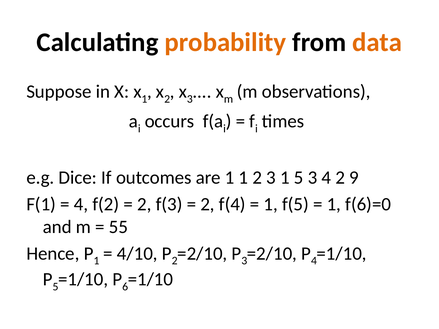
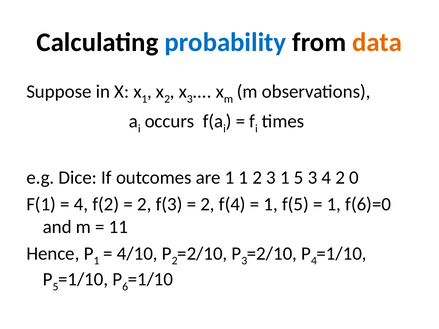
probability colour: orange -> blue (225, 42)
9: 9 -> 0 (354, 178)
55: 55 -> 11 (119, 227)
